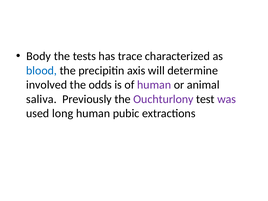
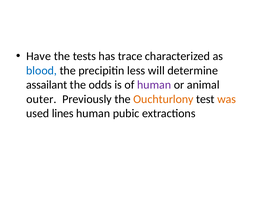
Body: Body -> Have (39, 56)
axis: axis -> less (136, 71)
involved: involved -> assailant (47, 85)
saliva: saliva -> outer (41, 99)
Ouchturlony colour: purple -> orange (163, 99)
was colour: purple -> orange (227, 99)
long: long -> lines (63, 113)
